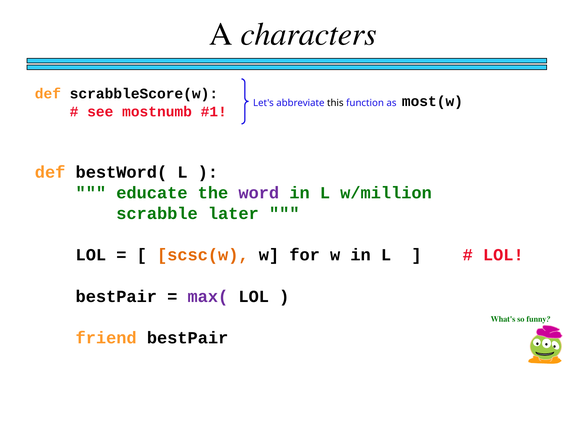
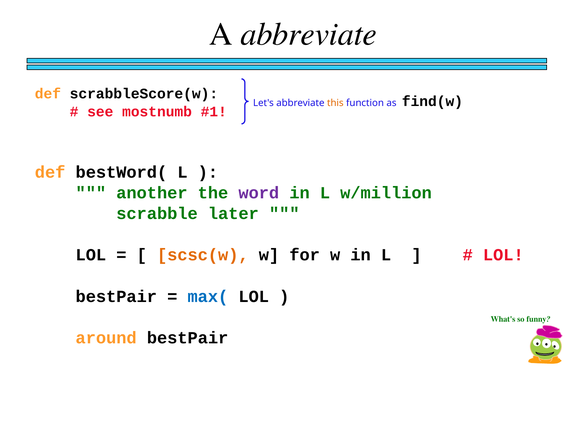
A characters: characters -> abbreviate (309, 34)
this colour: black -> orange (335, 103)
most(w: most(w -> find(w (432, 101)
educate: educate -> another (152, 193)
max( colour: purple -> blue (208, 296)
friend: friend -> around (106, 337)
